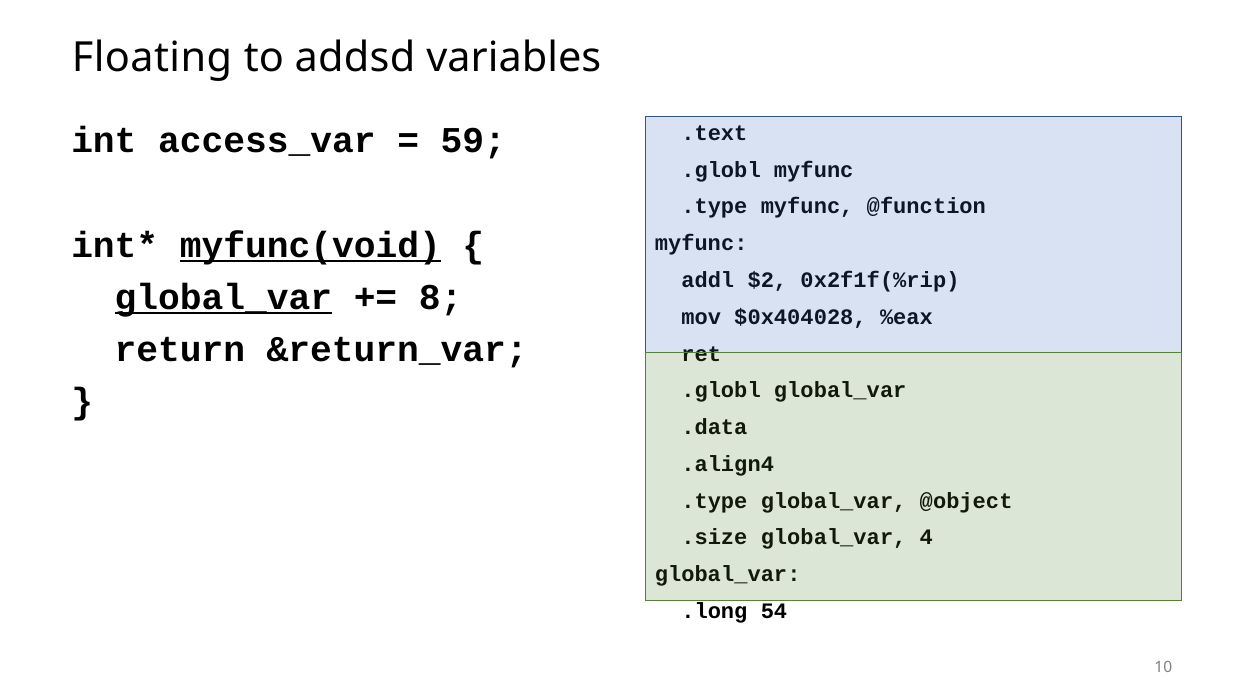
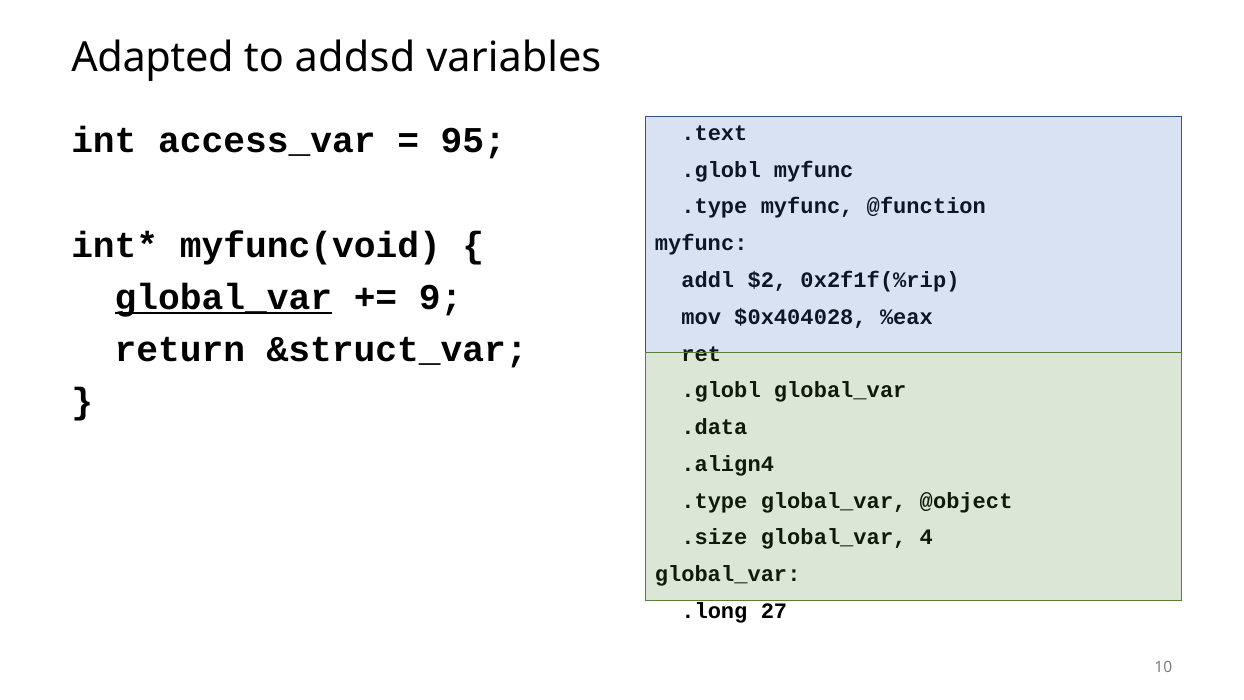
Floating: Floating -> Adapted (152, 58)
59: 59 -> 95 (473, 141)
myfunc(void underline: present -> none (310, 245)
8: 8 -> 9 (441, 297)
&return_var: &return_var -> &struct_var (397, 349)
54: 54 -> 27 (774, 611)
